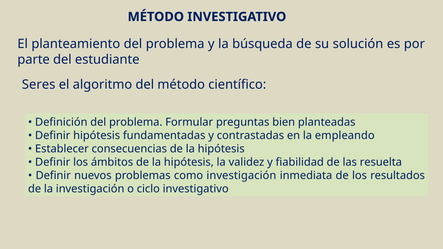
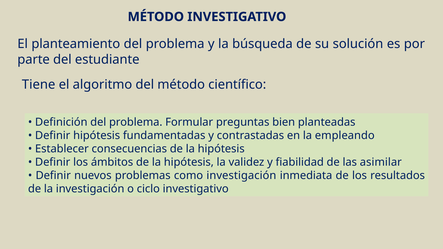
Seres: Seres -> Tiene (39, 85)
resuelta: resuelta -> asimilar (381, 162)
